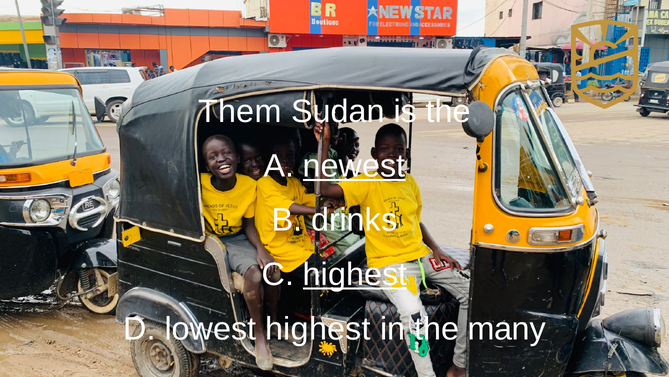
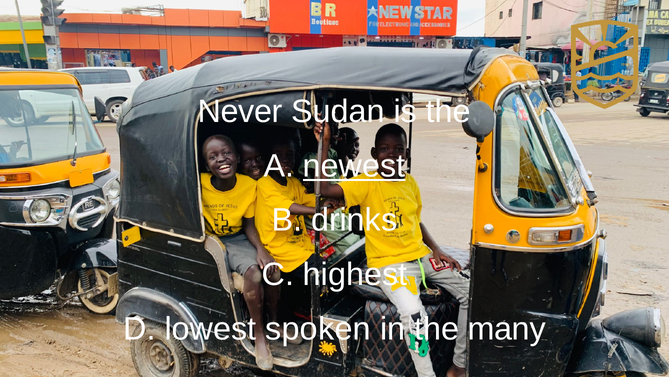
Them: Them -> Never (240, 111)
highest underline: present -> none (355, 274)
lowest highest: highest -> spoken (318, 328)
